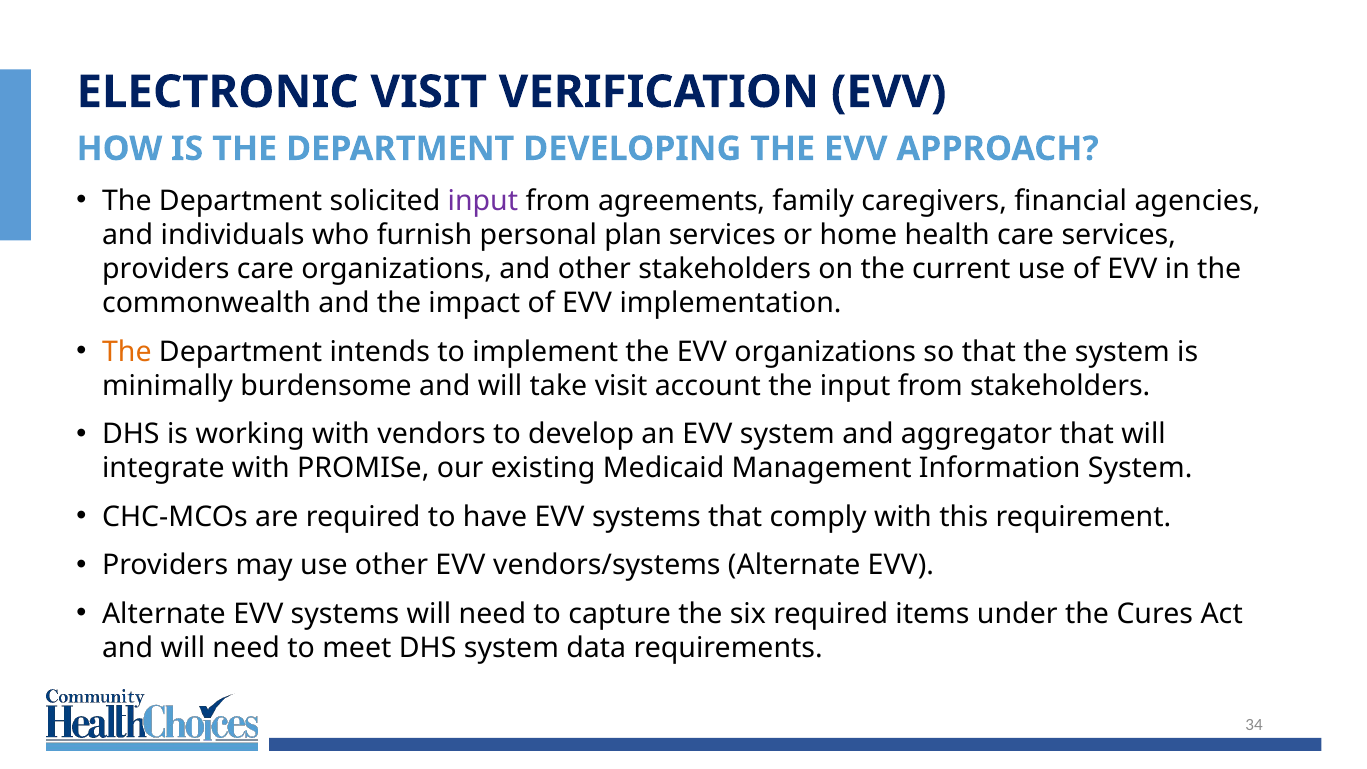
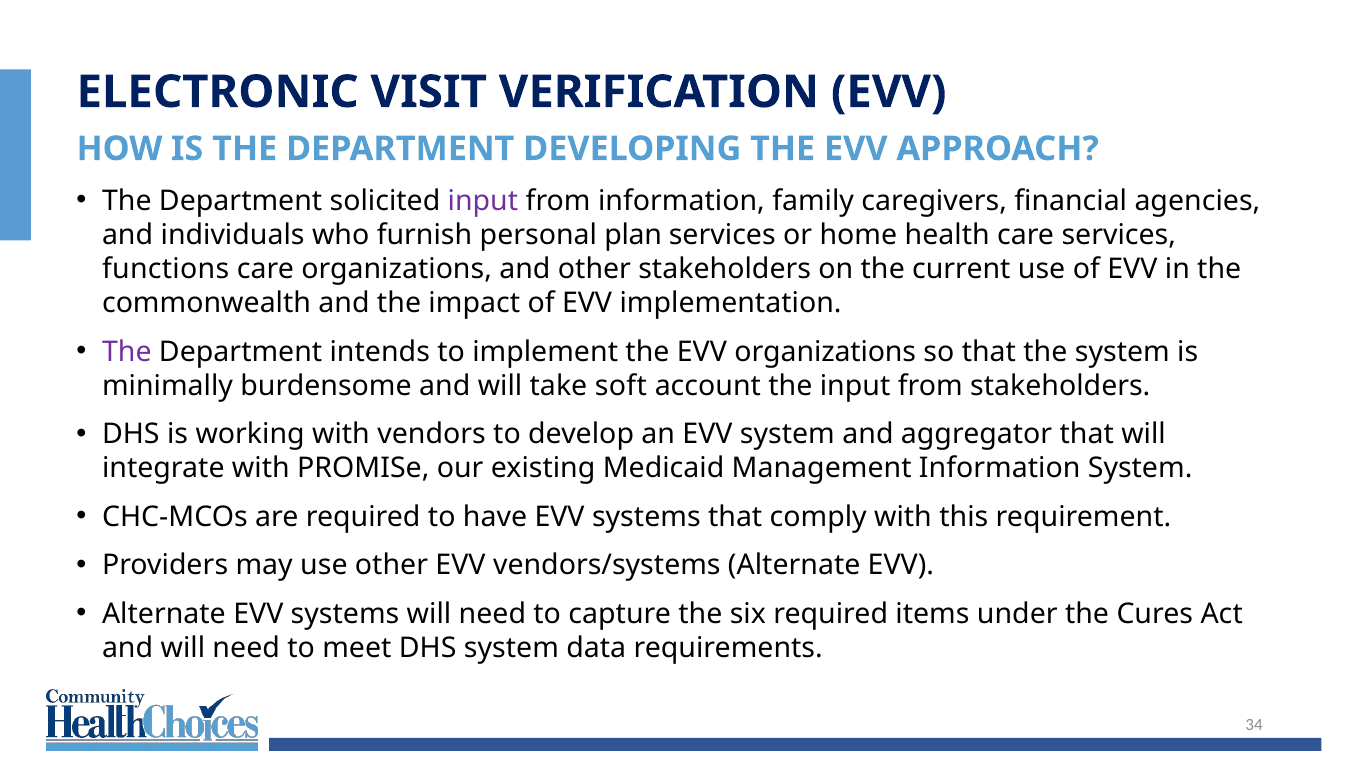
from agreements: agreements -> information (681, 201)
providers: providers -> functions (166, 269)
The colour: orange -> purple (127, 352)
take visit: visit -> soft (621, 386)
